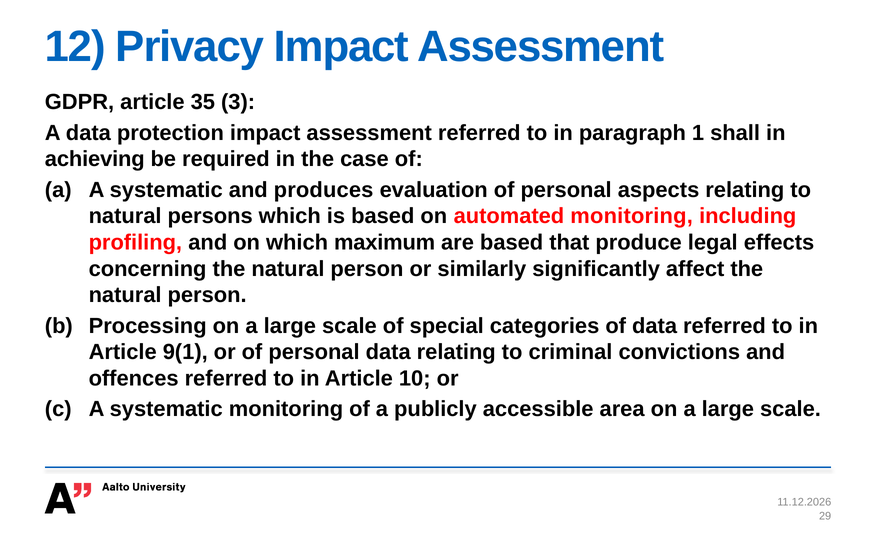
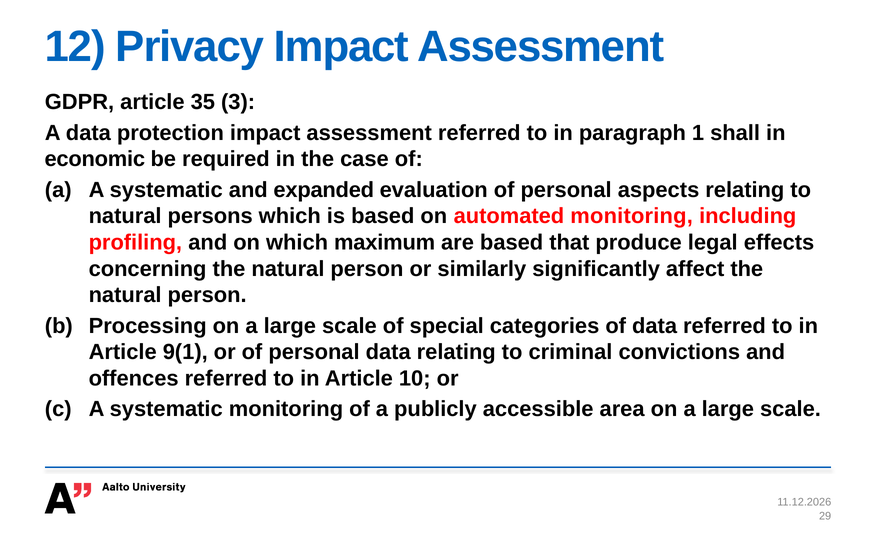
achieving: achieving -> economic (95, 159)
produces: produces -> expanded (324, 190)
